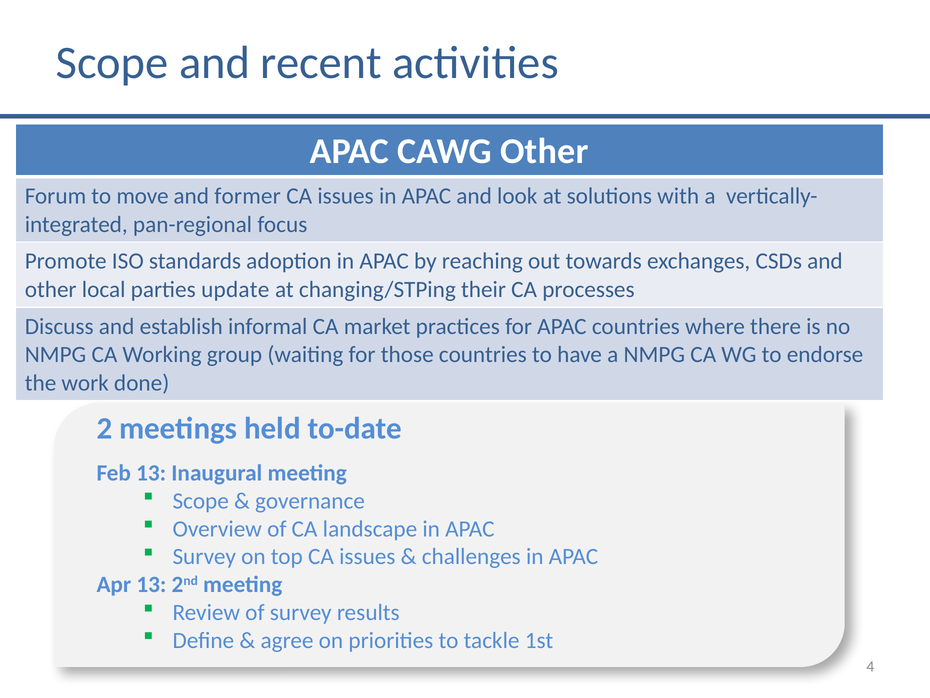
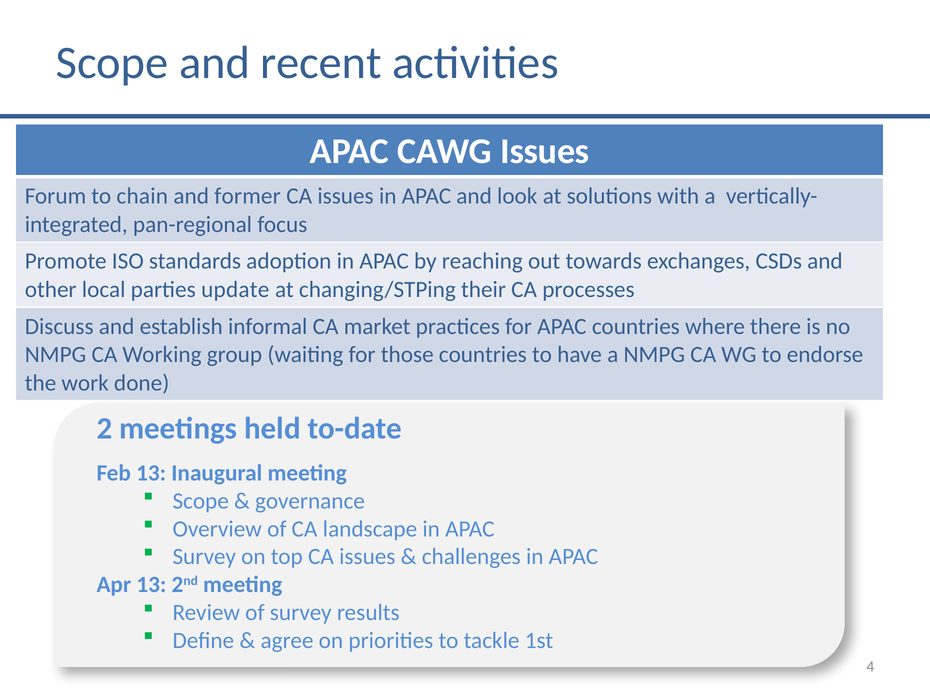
CAWG Other: Other -> Issues (545, 151)
move: move -> chain (142, 196)
